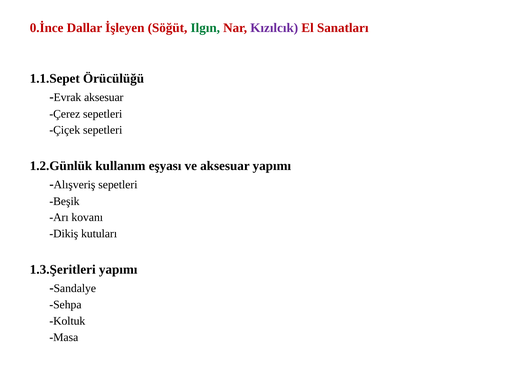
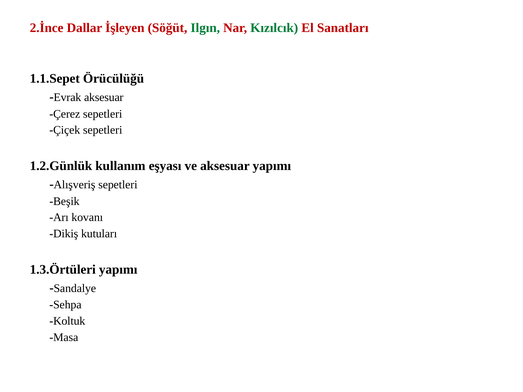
0.İnce: 0.İnce -> 2.İnce (47, 28)
Kızılcık colour: purple -> green (274, 28)
1.3.Şeritleri: 1.3.Şeritleri -> 1.3.Örtüleri (63, 270)
